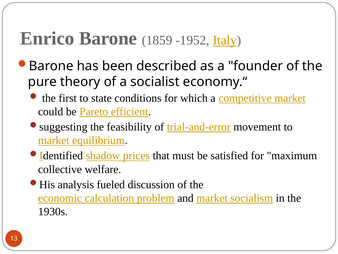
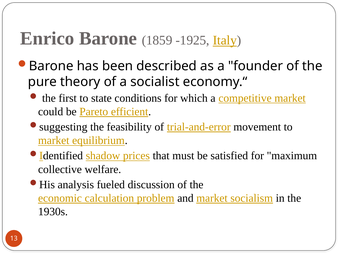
-1952: -1952 -> -1925 (193, 40)
